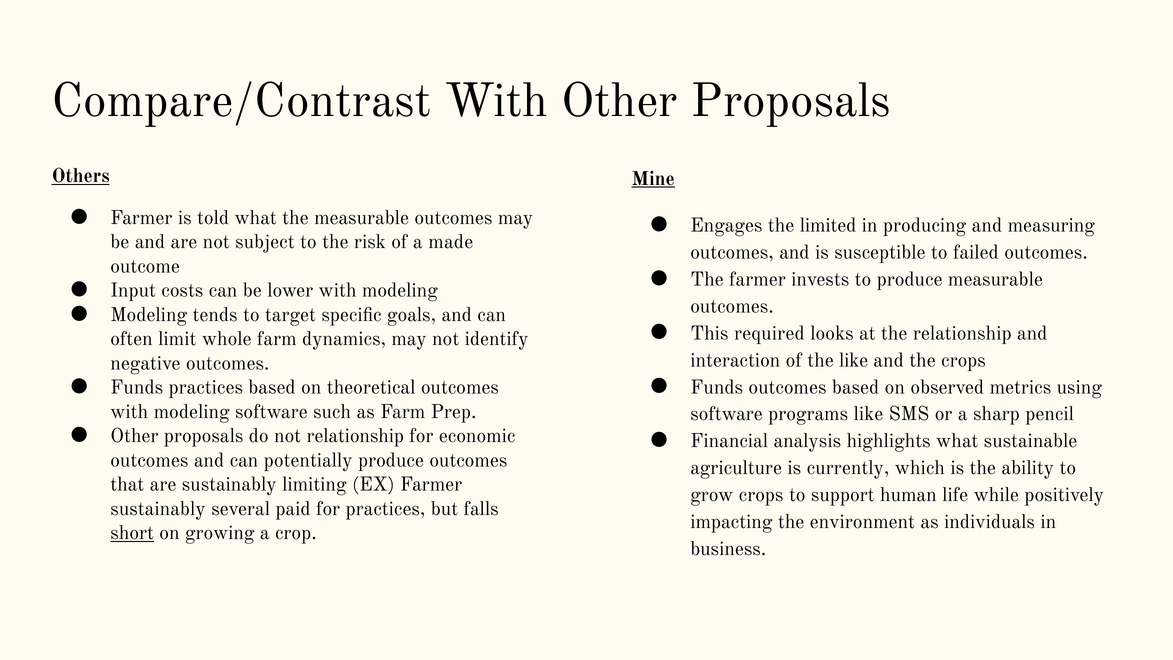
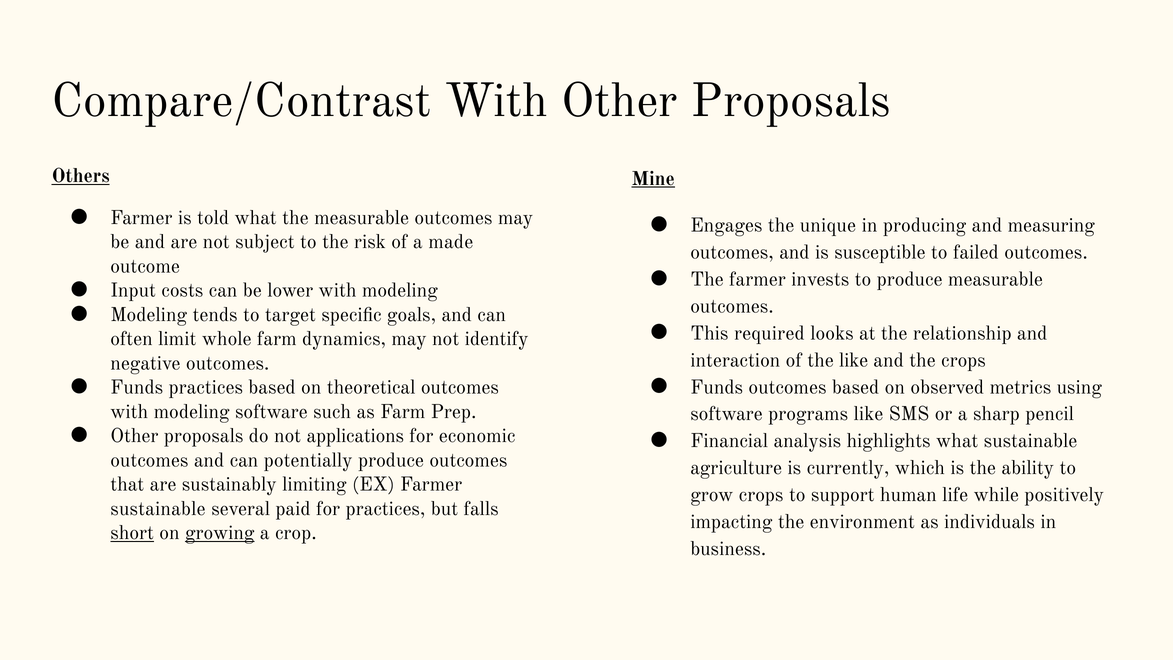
limited: limited -> unique (828, 225)
not relationship: relationship -> applications (355, 436)
sustainably: sustainably -> sustainable (158, 509)
growing underline: none -> present (220, 533)
